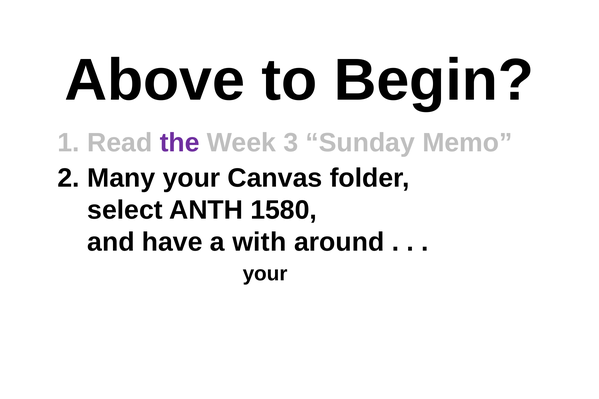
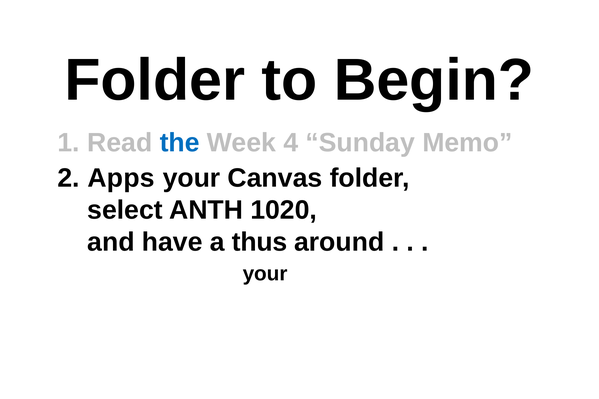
Above: Above -> Folder (155, 81)
the colour: purple -> blue (180, 143)
Week 3: 3 -> 4 (291, 143)
Many: Many -> Apps (121, 178)
1580: 1580 -> 1020 (284, 210)
with: with -> thus (260, 242)
